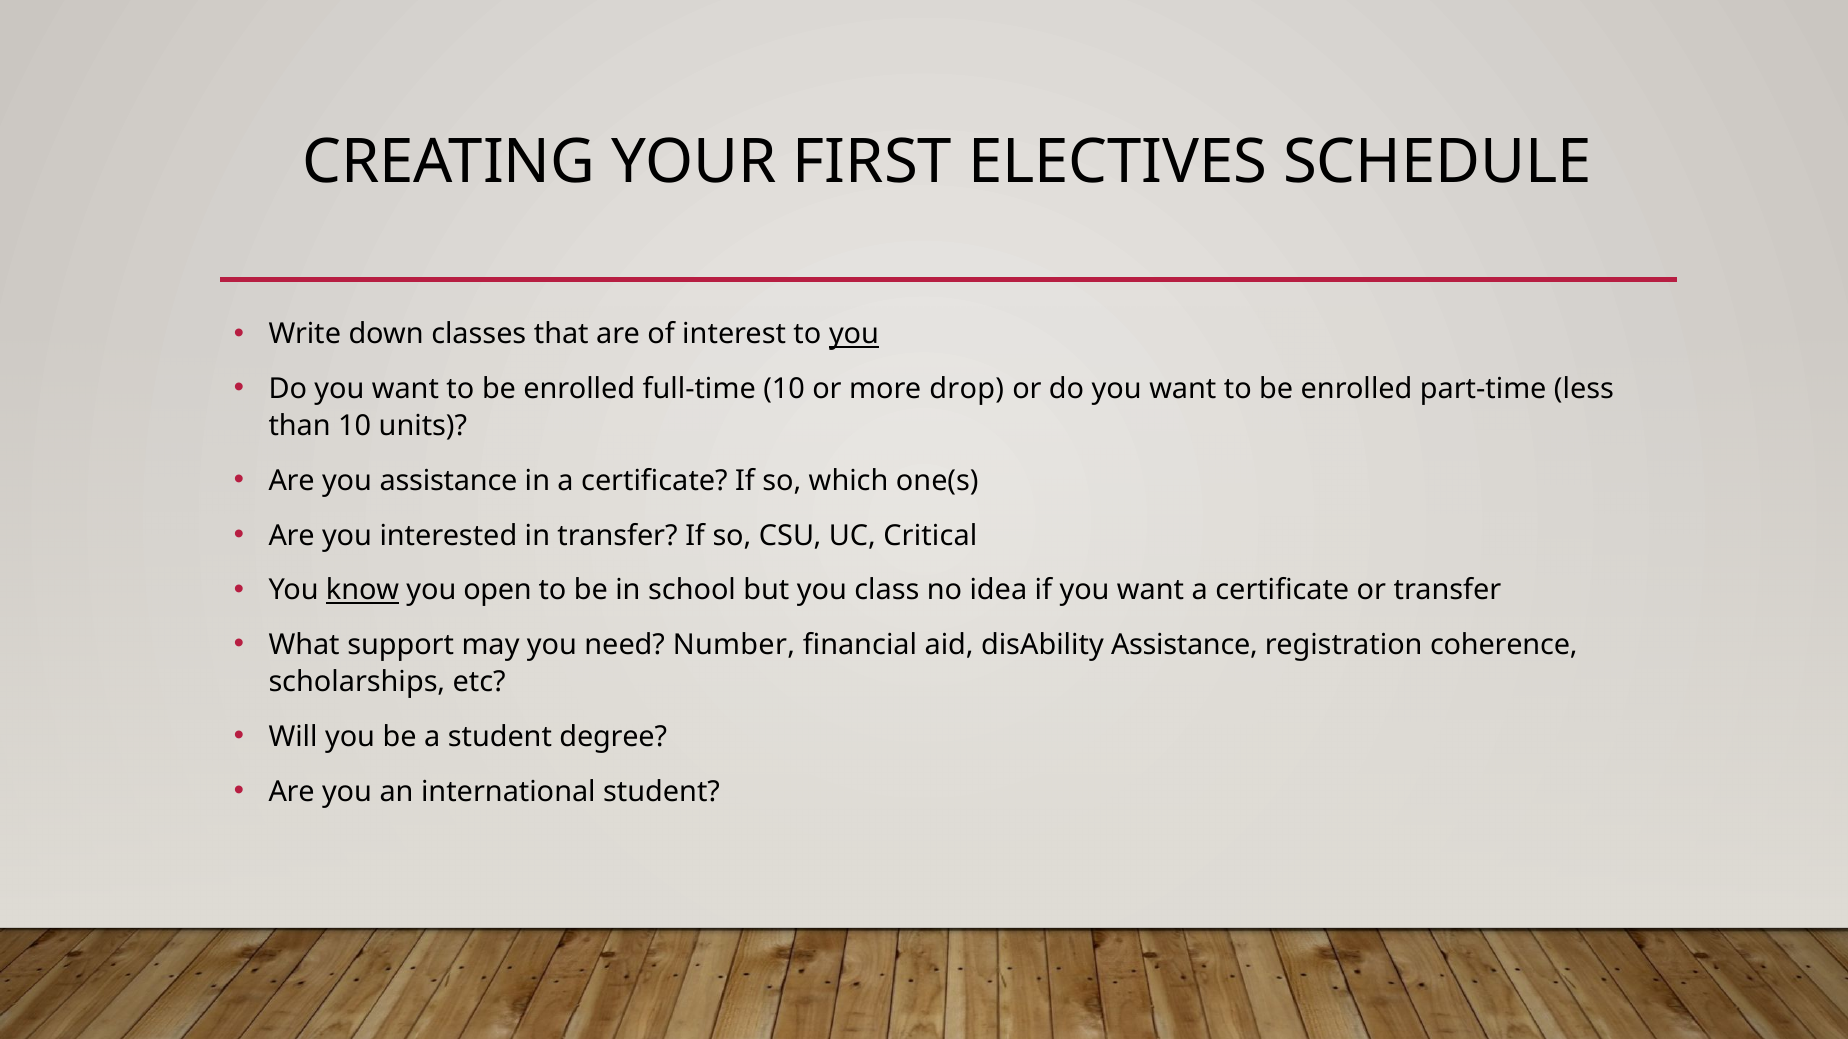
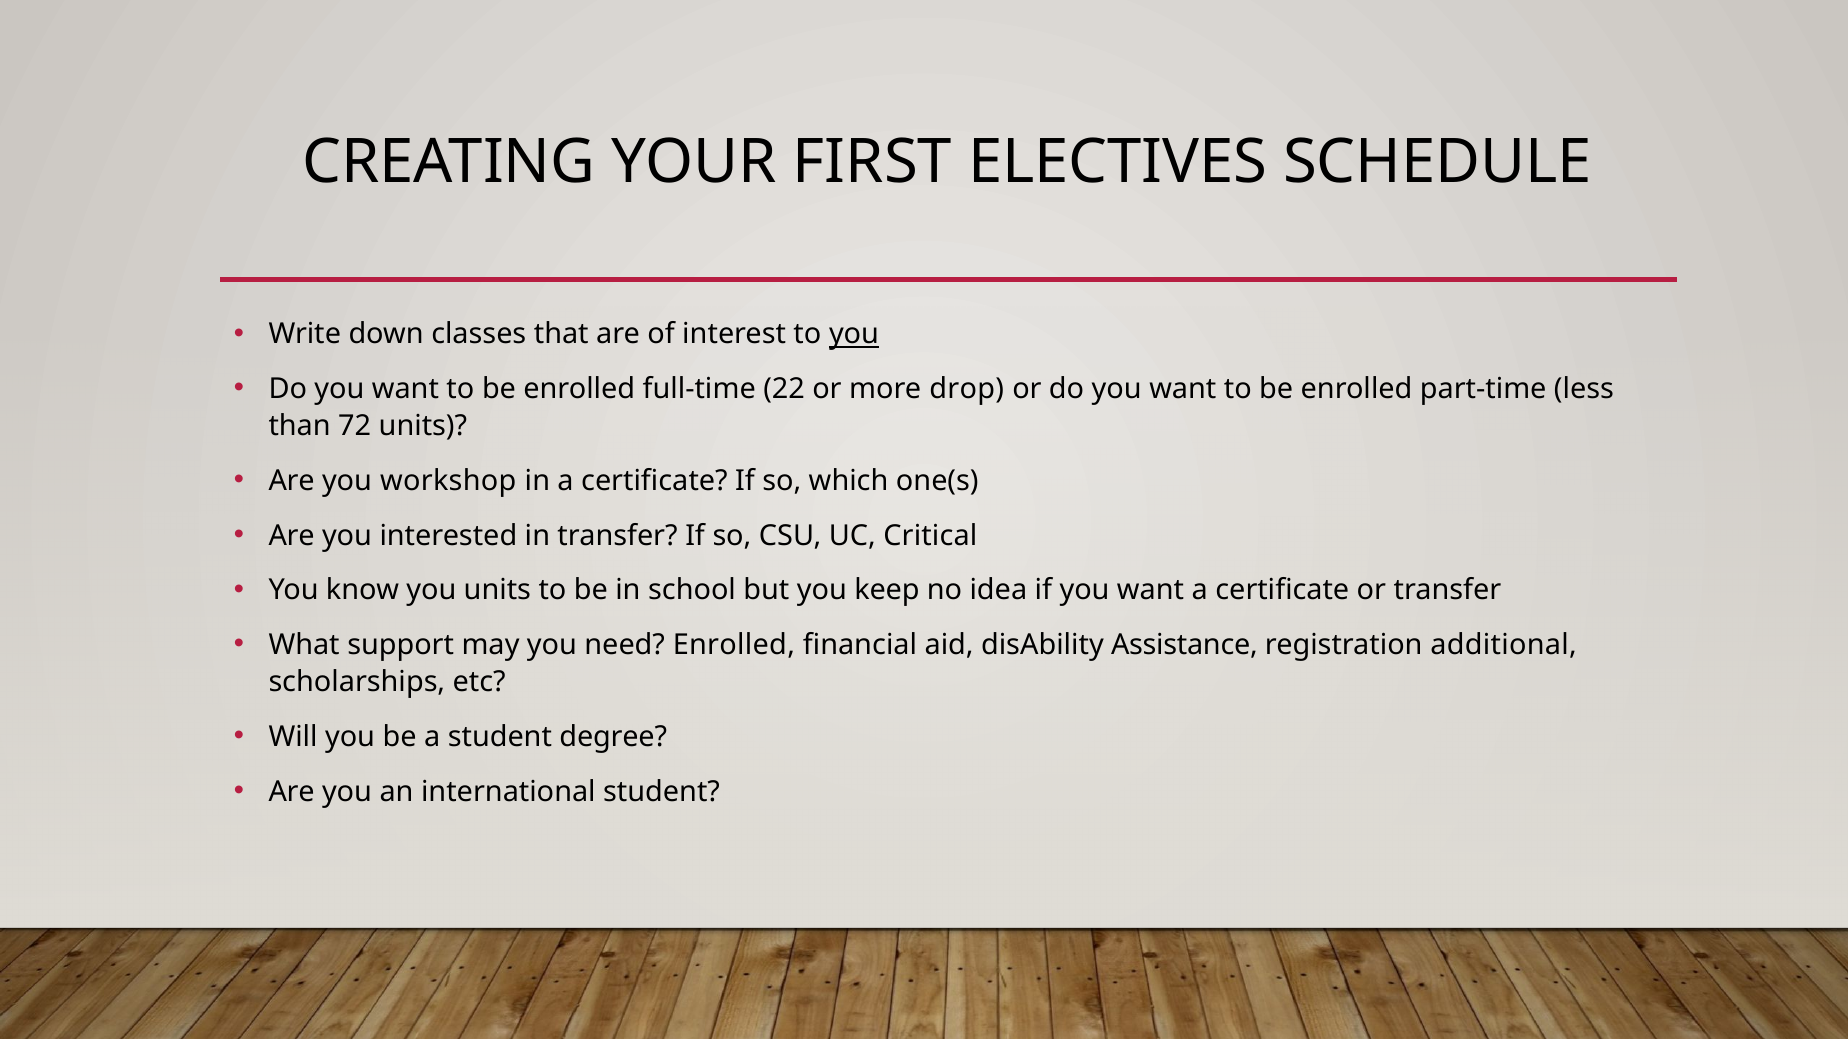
full-time 10: 10 -> 22 (784, 389)
than 10: 10 -> 72 (355, 427)
you assistance: assistance -> workshop (448, 481)
know underline: present -> none (363, 591)
you open: open -> units (497, 591)
class: class -> keep (887, 591)
need Number: Number -> Enrolled (734, 645)
coherence: coherence -> additional (1504, 645)
